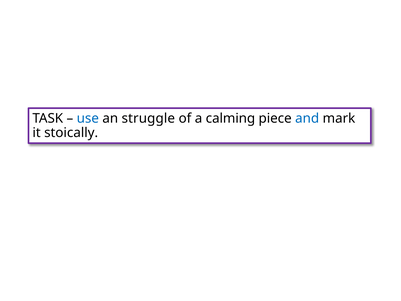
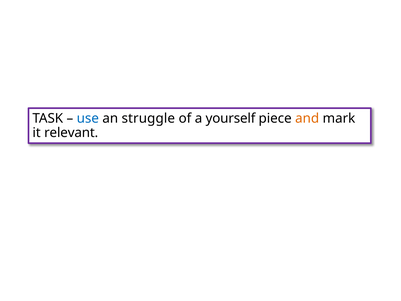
calming: calming -> yourself (230, 118)
and colour: blue -> orange (307, 118)
stoically: stoically -> relevant (71, 133)
